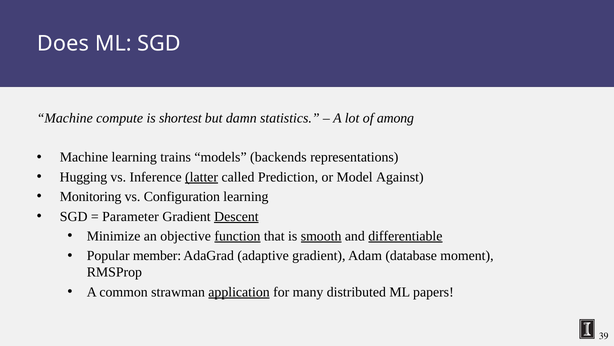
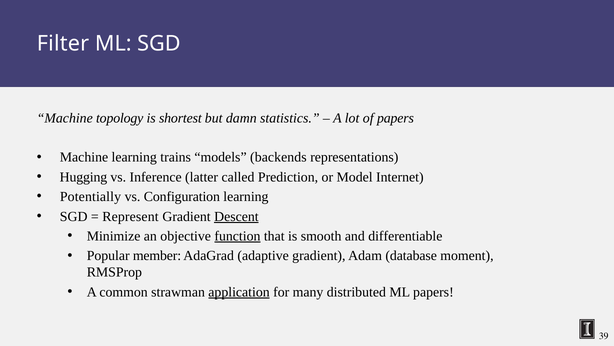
Does: Does -> Filter (63, 44)
compute: compute -> topology (120, 118)
of among: among -> papers (395, 118)
latter underline: present -> none (202, 177)
Against: Against -> Internet (400, 177)
Monitoring: Monitoring -> Potentially (90, 197)
Parameter: Parameter -> Represent (130, 216)
smooth underline: present -> none (321, 236)
differentiable underline: present -> none (405, 236)
